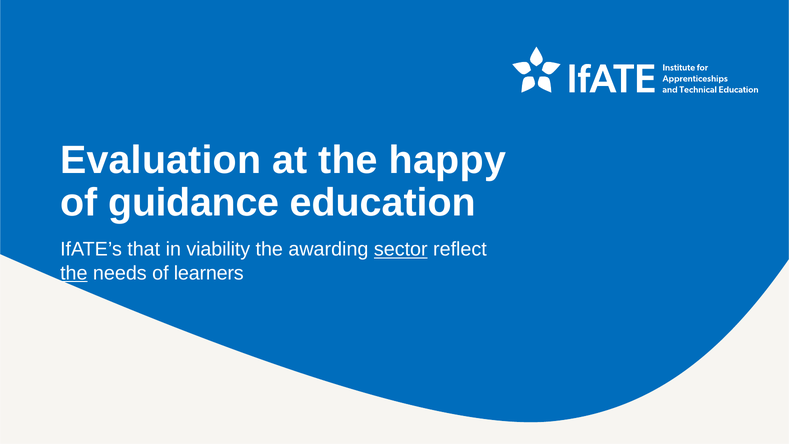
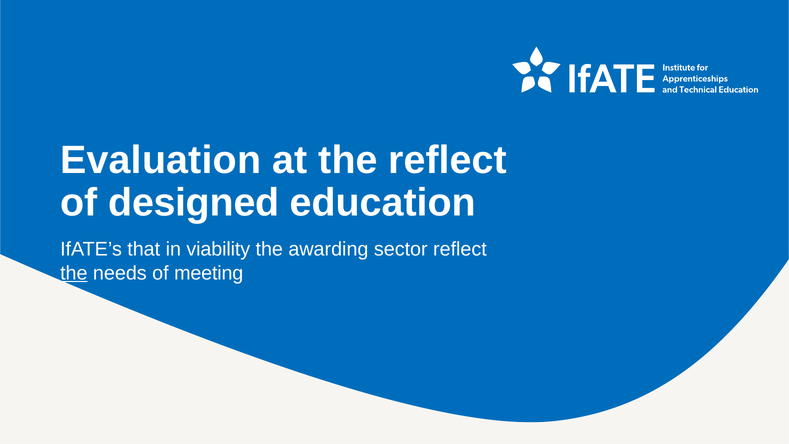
the happy: happy -> reflect (448, 160)
guidance: guidance -> designed (194, 203)
sector underline: present -> none (401, 249)
learners: learners -> meeting (209, 273)
